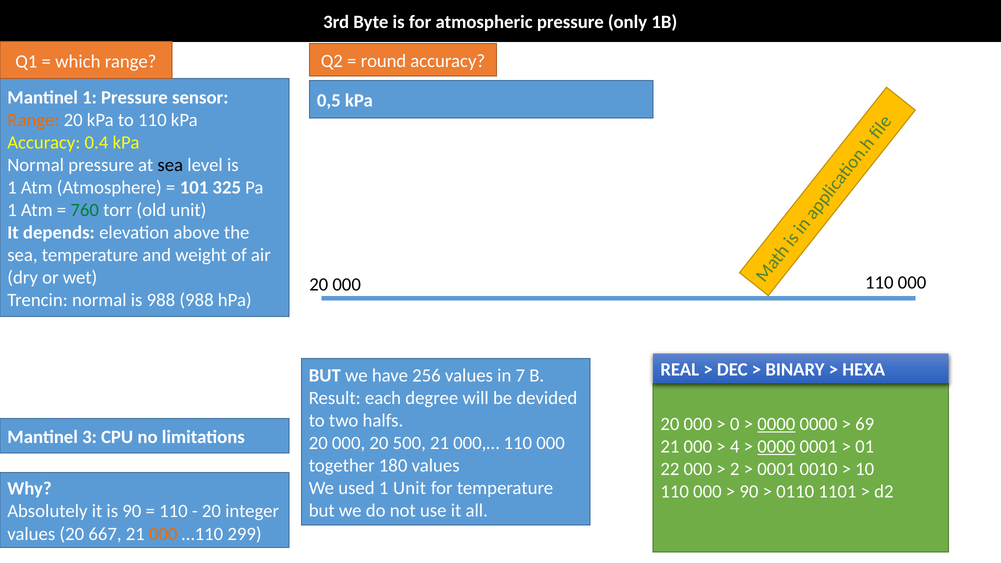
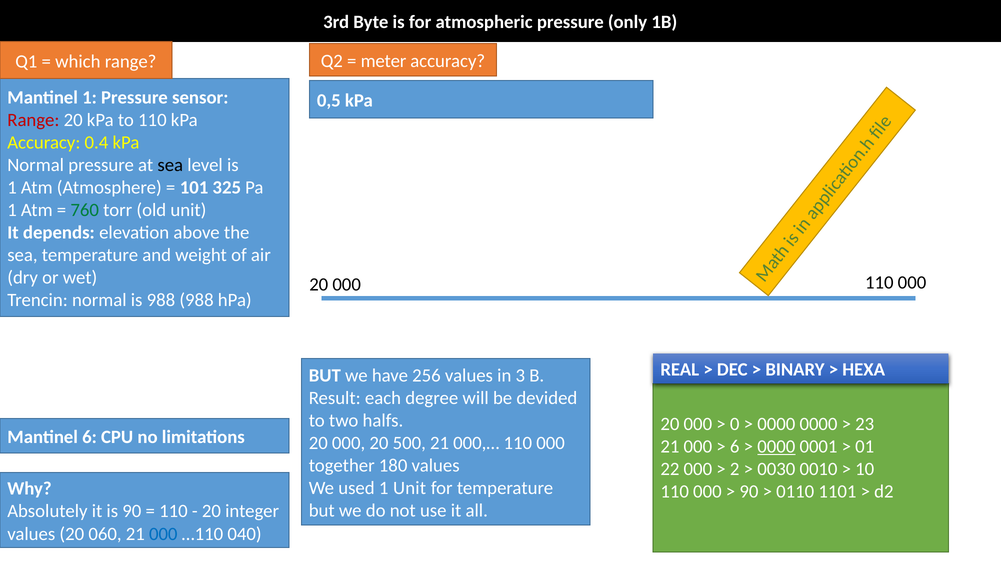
round: round -> meter (383, 61)
Range colour: orange -> red (33, 120)
7: 7 -> 3 (520, 375)
0000 underline: present -> none (776, 424)
69: 69 -> 23 (865, 424)
Mantinel 3: 3 -> 6 (89, 437)
4: 4 -> 6 (735, 446)
0001: 0001 -> 0030 (776, 469)
667: 667 -> 060 (105, 534)
000 colour: orange -> blue (163, 534)
299: 299 -> 040 (245, 534)
